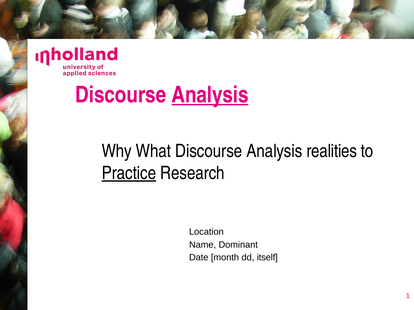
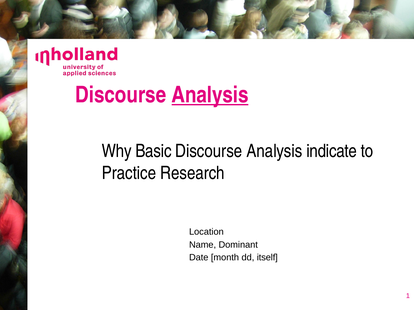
What: What -> Basic (154, 151)
realities: realities -> indicate (332, 151)
Practice underline: present -> none (129, 173)
